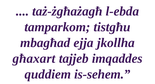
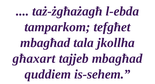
tistgħu: tistgħu -> tefgħet (112, 27)
ejja: ejja -> tala (84, 43)
tajjeb imqaddes: imqaddes -> mbagħad (117, 58)
